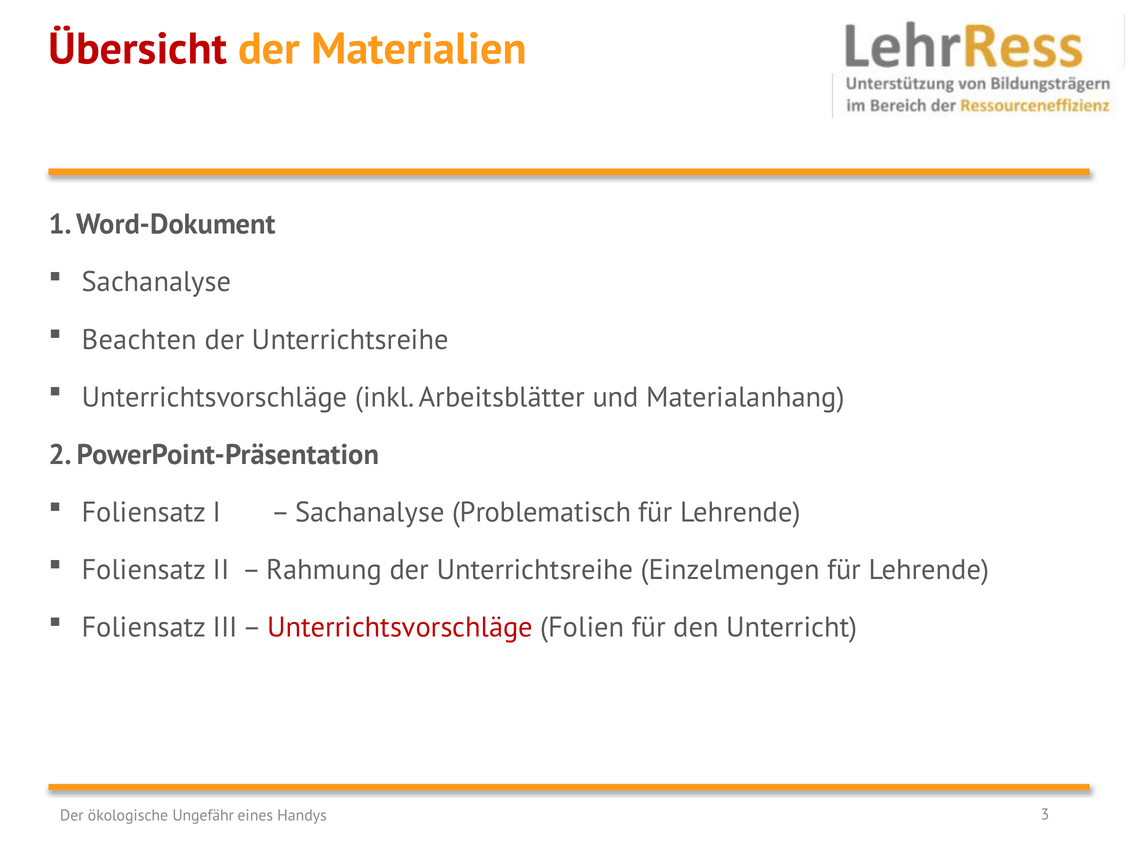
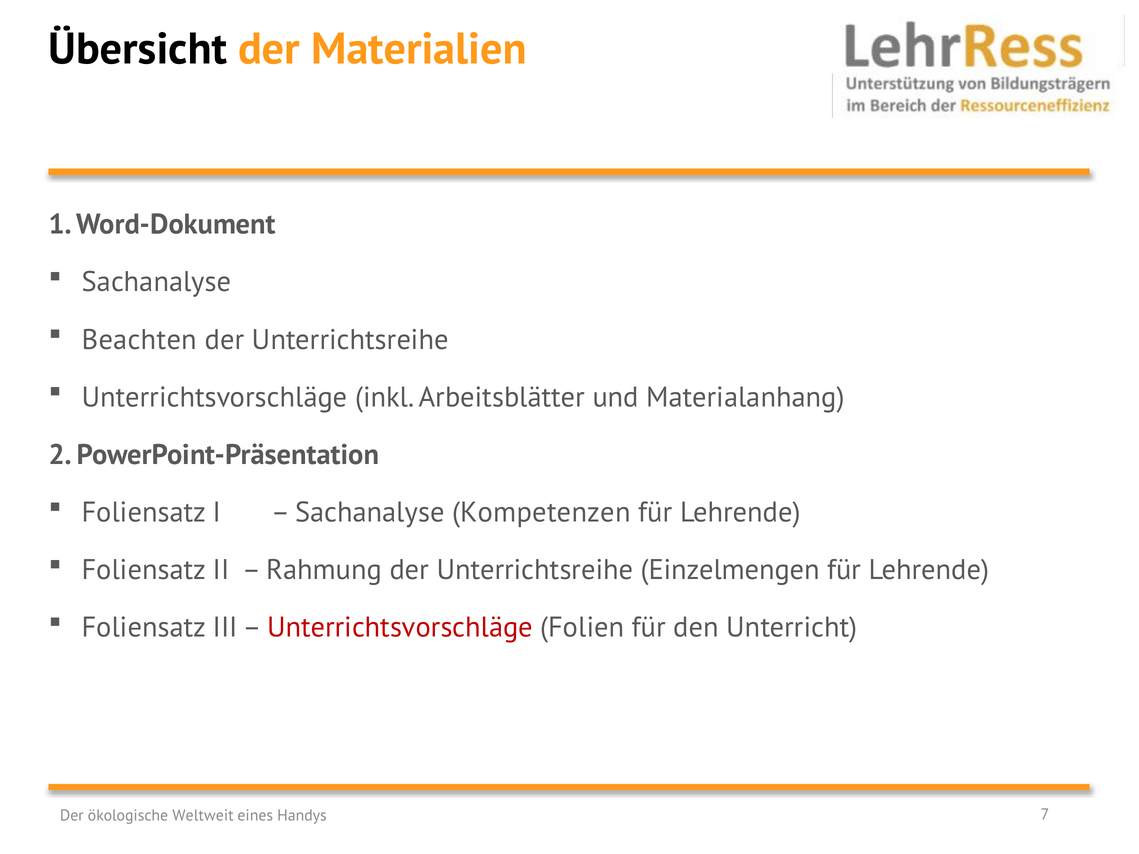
Übersicht colour: red -> black (138, 49)
Problematisch: Problematisch -> Kompetenzen (541, 512)
Ungefähr: Ungefähr -> Weltweit (203, 816)
3: 3 -> 7 (1045, 815)
